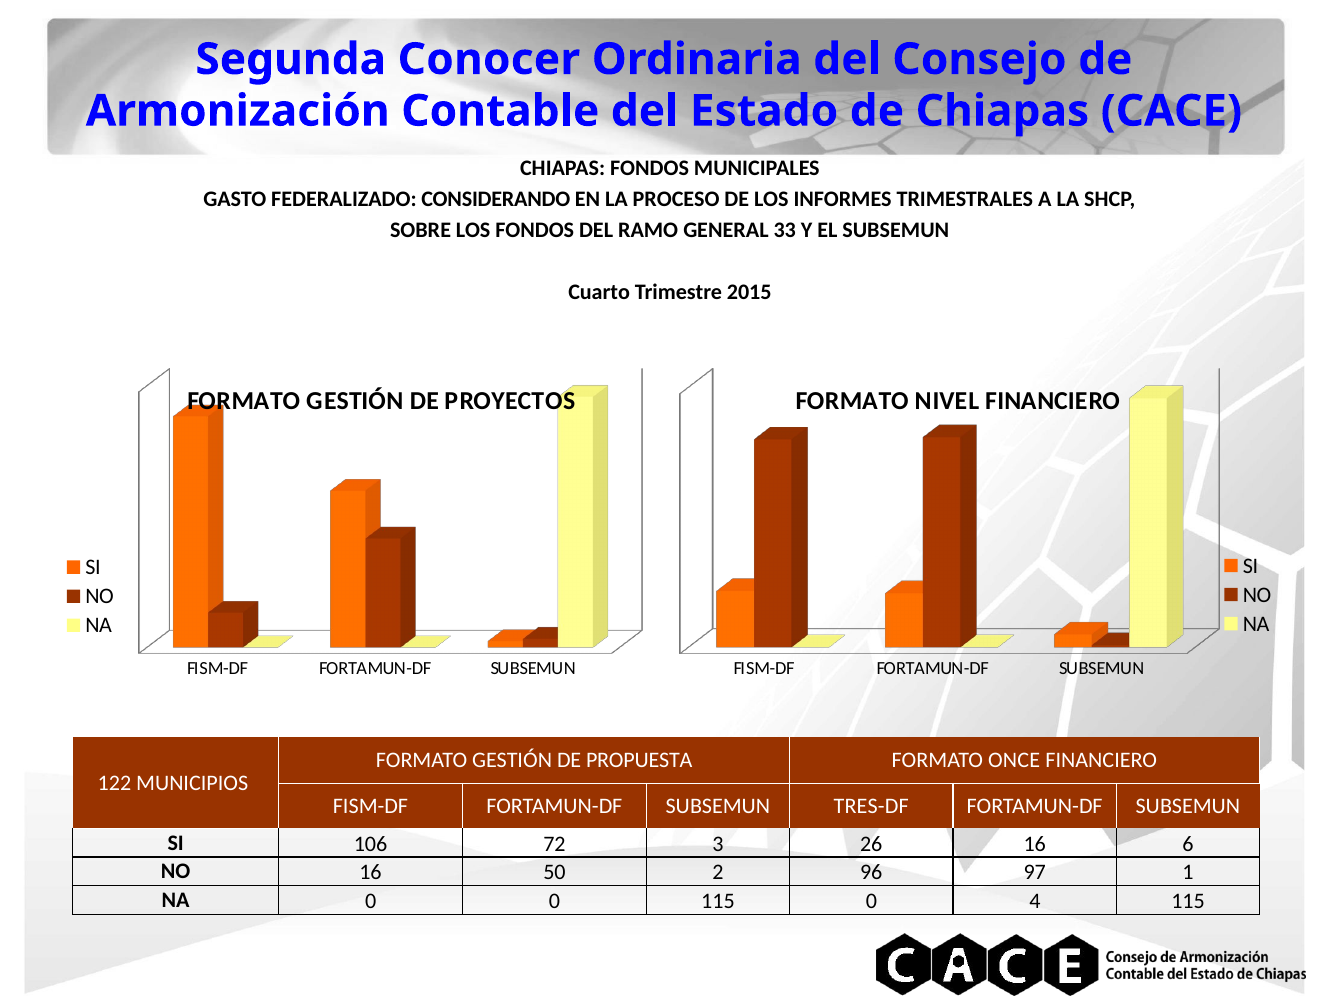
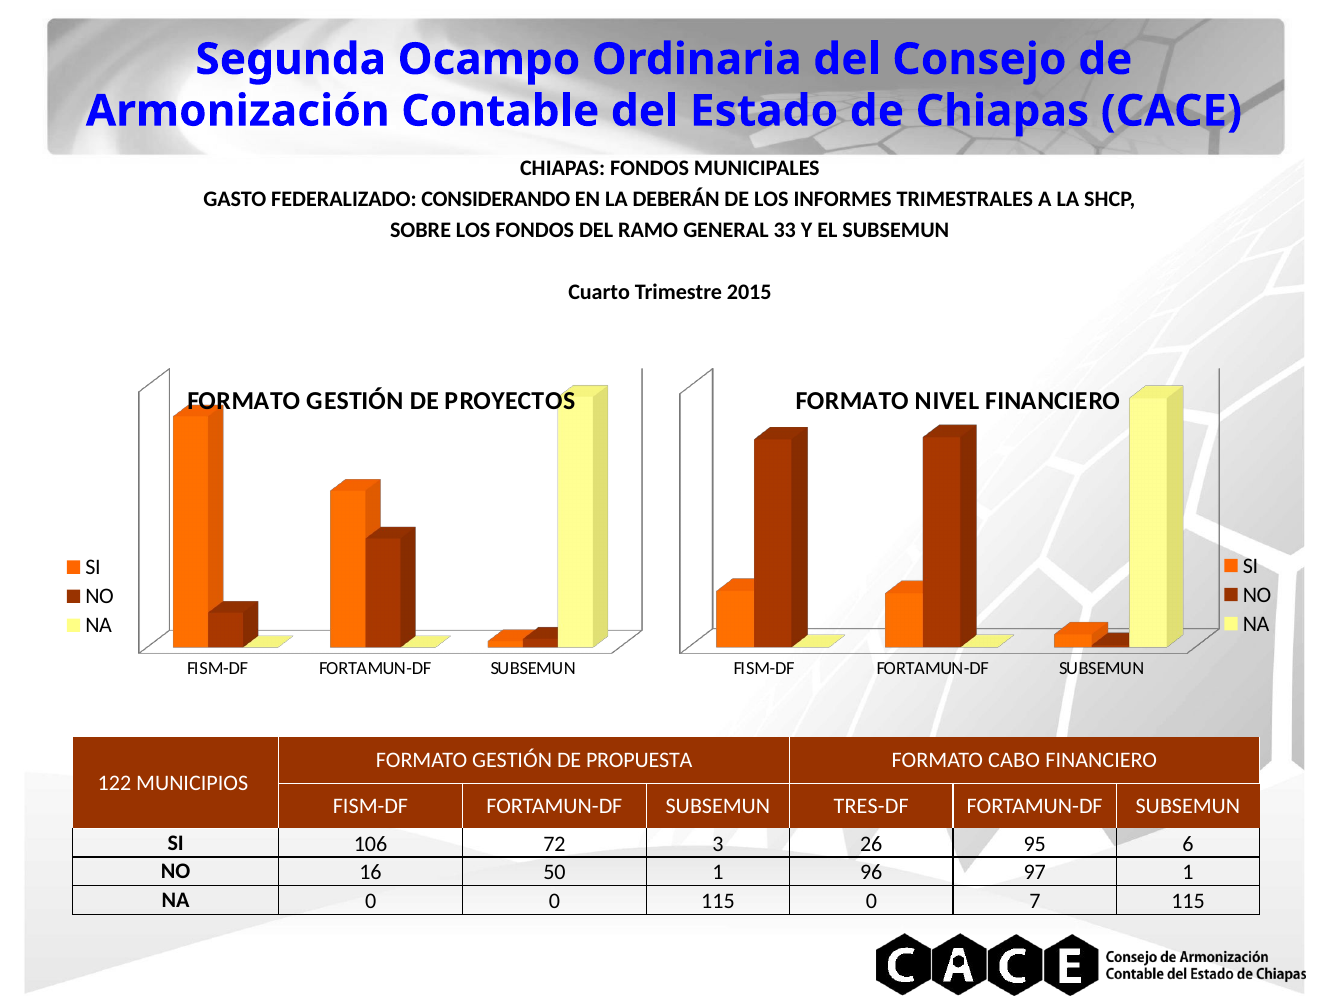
Conocer: Conocer -> Ocampo (489, 59)
PROCESO: PROCESO -> DEBERÁN (676, 199)
ONCE: ONCE -> CABO (1014, 760)
26 16: 16 -> 95 (1035, 844)
50 2: 2 -> 1 (718, 872)
4: 4 -> 7 (1035, 901)
